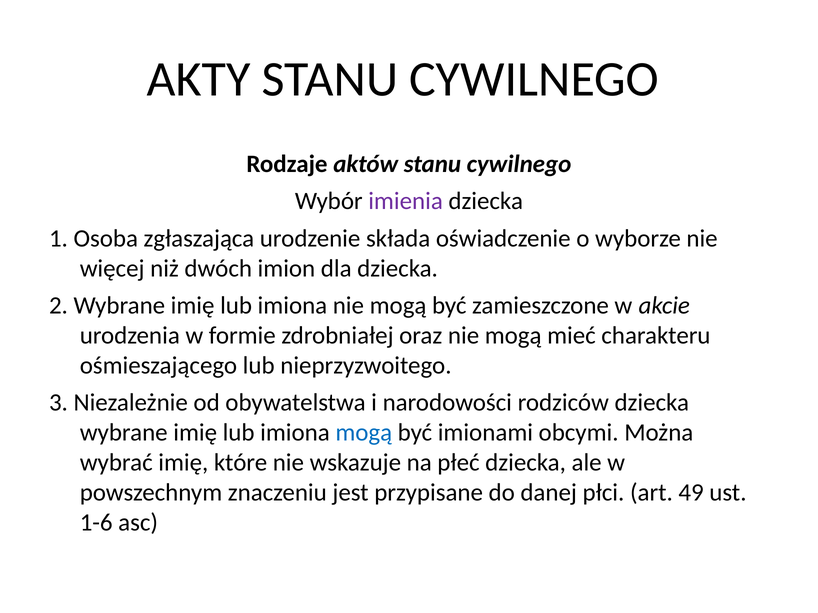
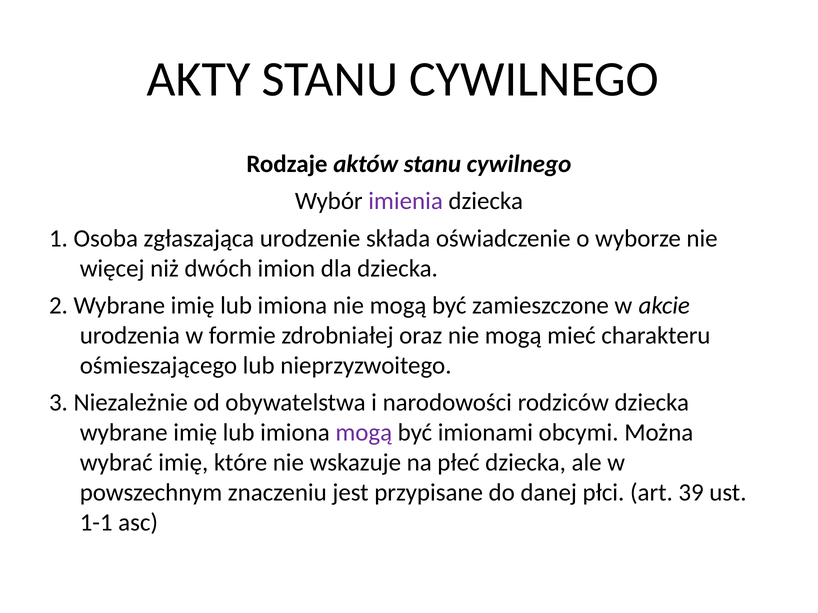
mogą colour: blue -> purple (364, 433)
49: 49 -> 39 (691, 493)
1-6: 1-6 -> 1-1 (96, 523)
